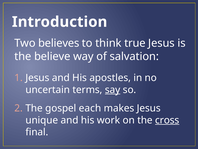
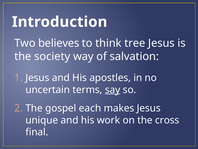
true: true -> tree (135, 43)
believe: believe -> society (52, 56)
cross underline: present -> none (167, 120)
